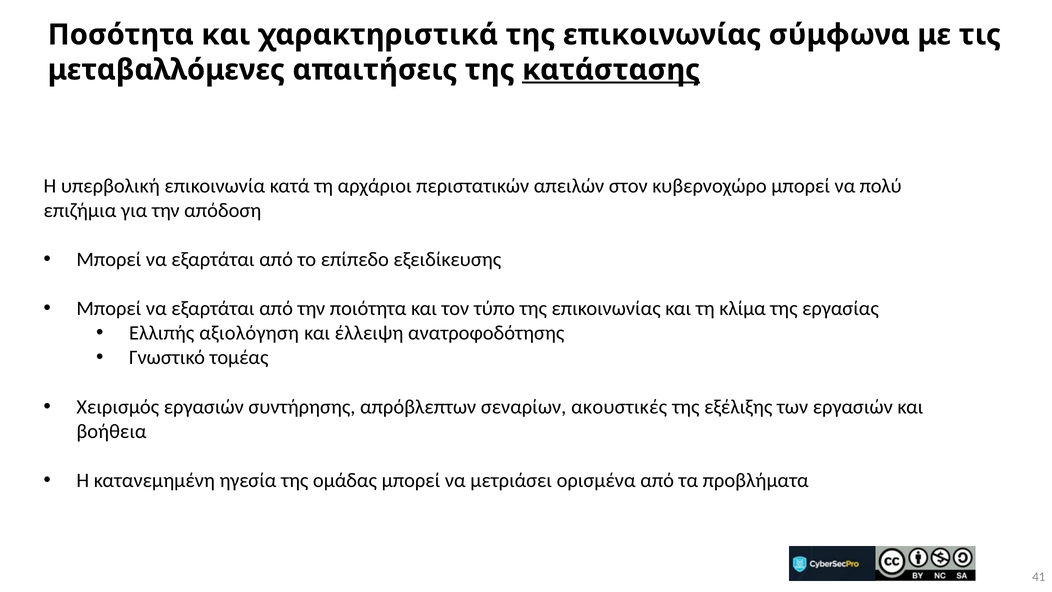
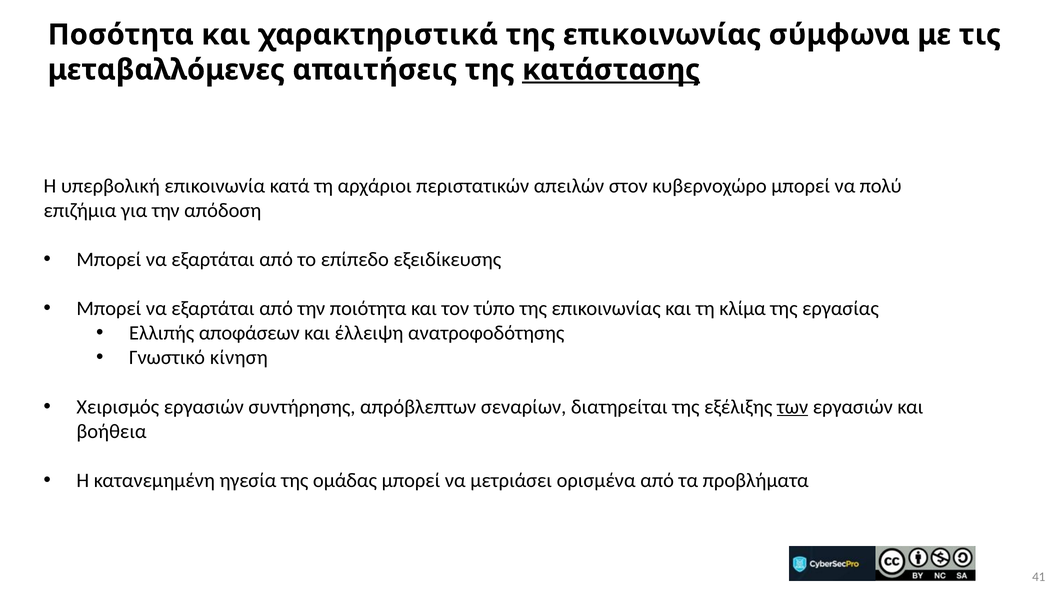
αξιολόγηση: αξιολόγηση -> αποφάσεων (249, 333)
τομέας: τομέας -> κίνηση (239, 358)
ακουστικές: ακουστικές -> διατηρείται (619, 407)
των underline: none -> present (793, 407)
